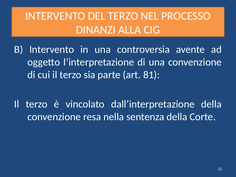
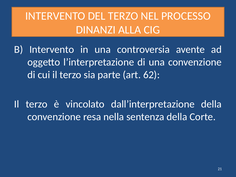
81: 81 -> 62 (152, 75)
